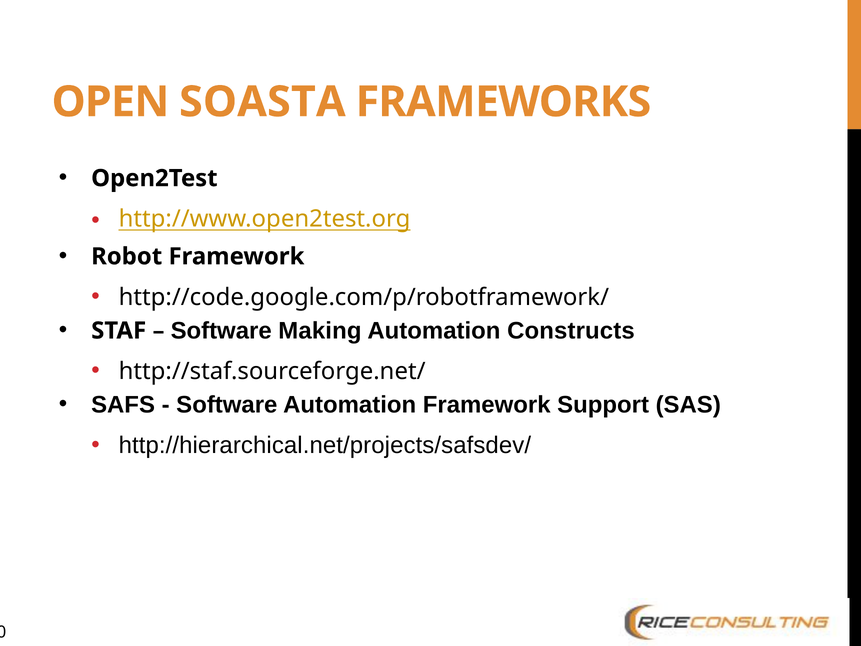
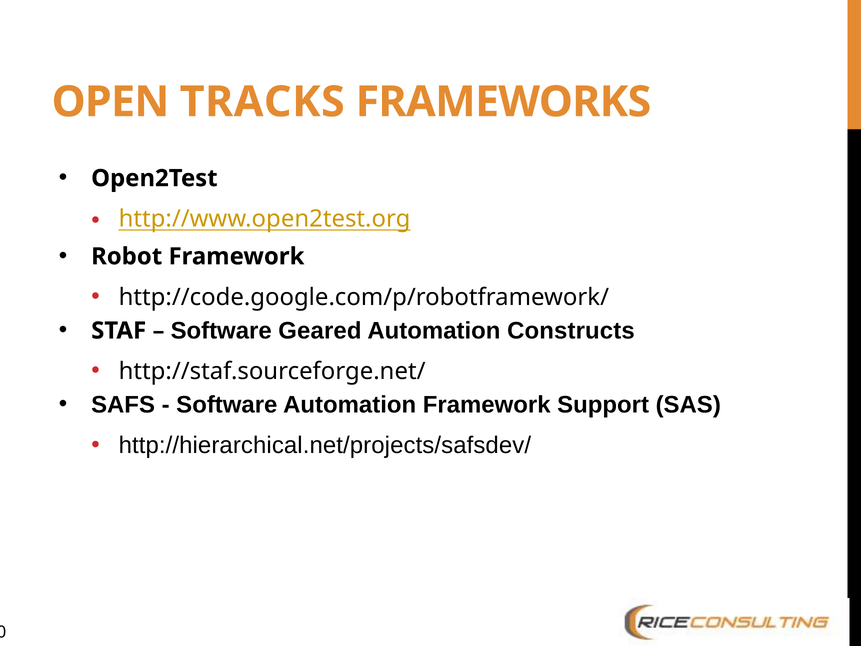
SOASTA: SOASTA -> TRACKS (262, 102)
Making: Making -> Geared (320, 331)
